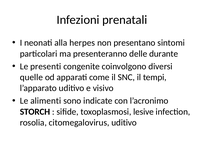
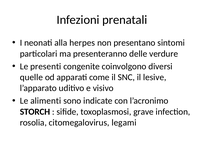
durante: durante -> verdure (164, 54)
tempi: tempi -> lesive (155, 77)
lesive: lesive -> grave (143, 112)
citomegalovirus uditivo: uditivo -> legami (124, 123)
